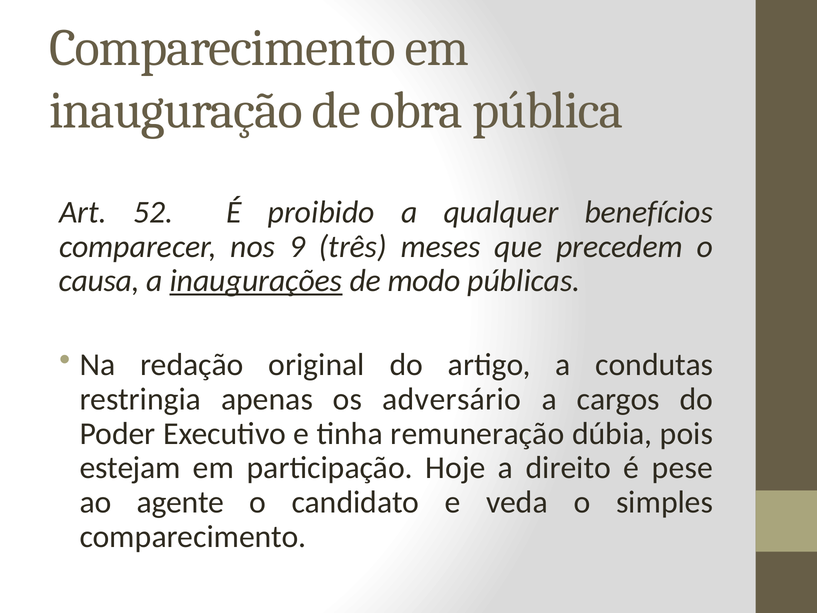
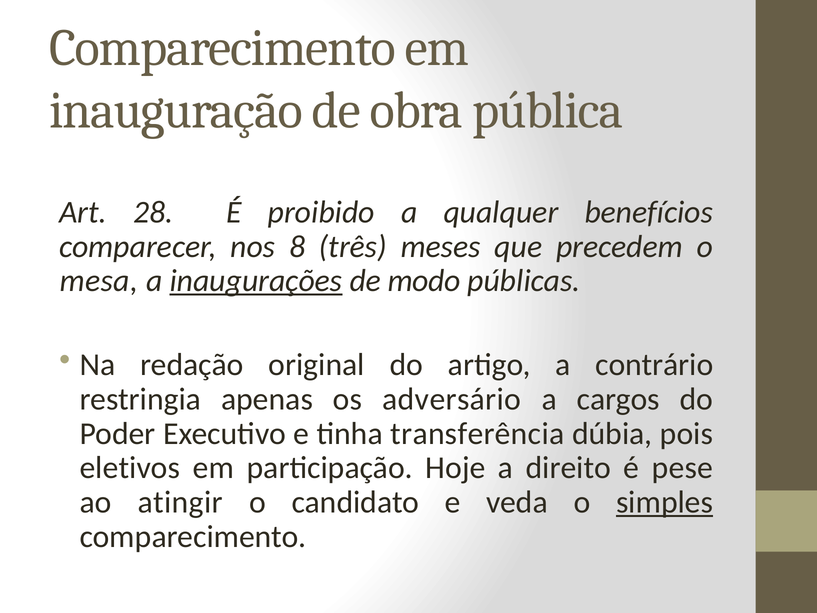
52: 52 -> 28 (153, 212)
9: 9 -> 8 (297, 247)
causa: causa -> mesa (99, 281)
condutas: condutas -> contrário (654, 365)
remuneração: remuneração -> transferência (477, 433)
estejam: estejam -> eletivos (130, 468)
agente: agente -> atingir (180, 502)
simples underline: none -> present (665, 502)
